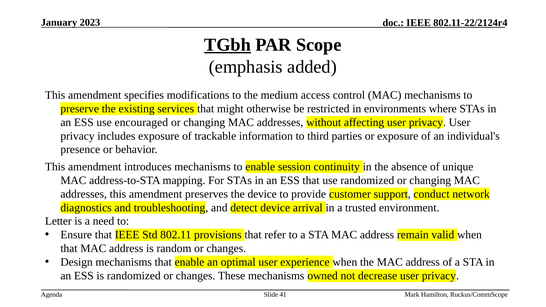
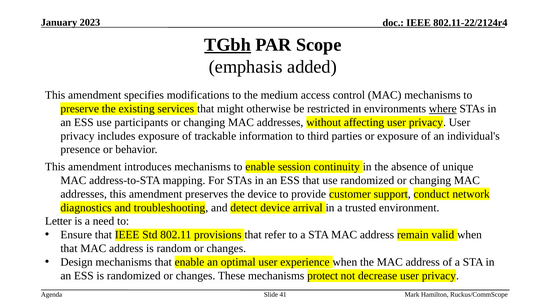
where underline: none -> present (443, 109)
encouraged: encouraged -> participants (141, 122)
owned: owned -> protect (323, 276)
